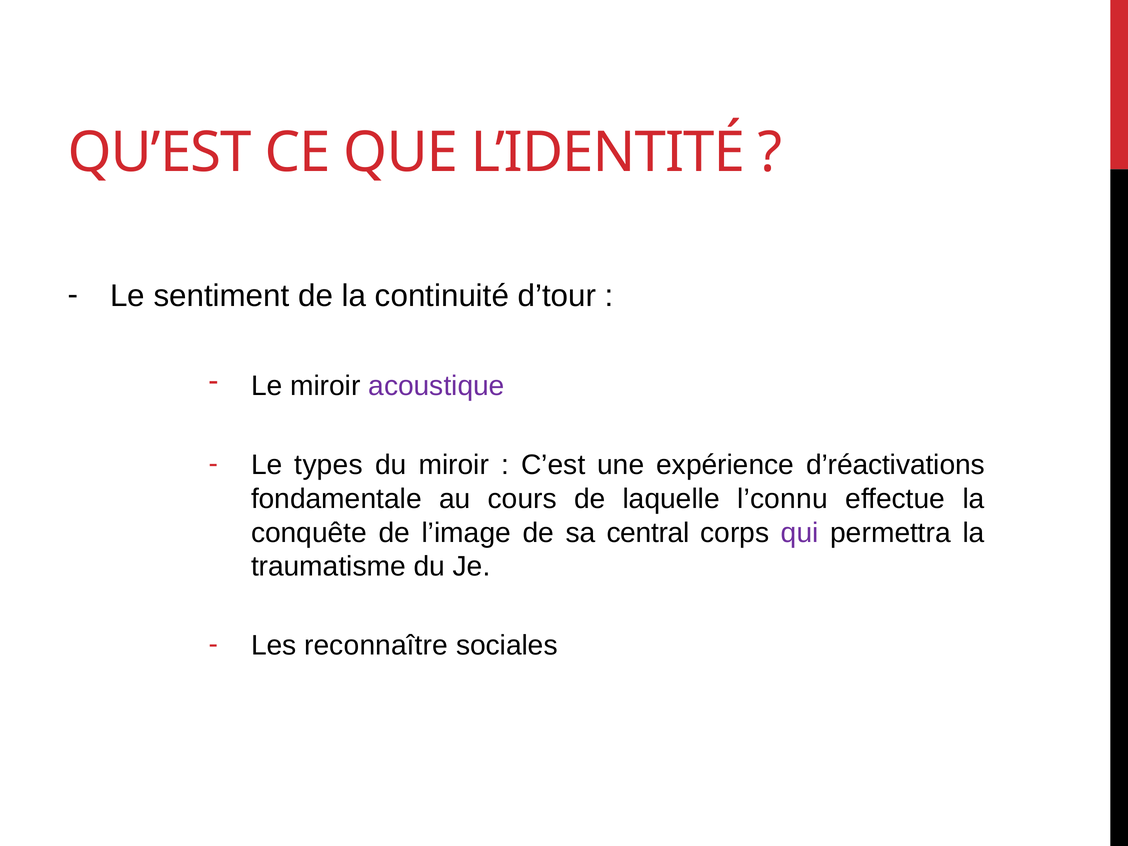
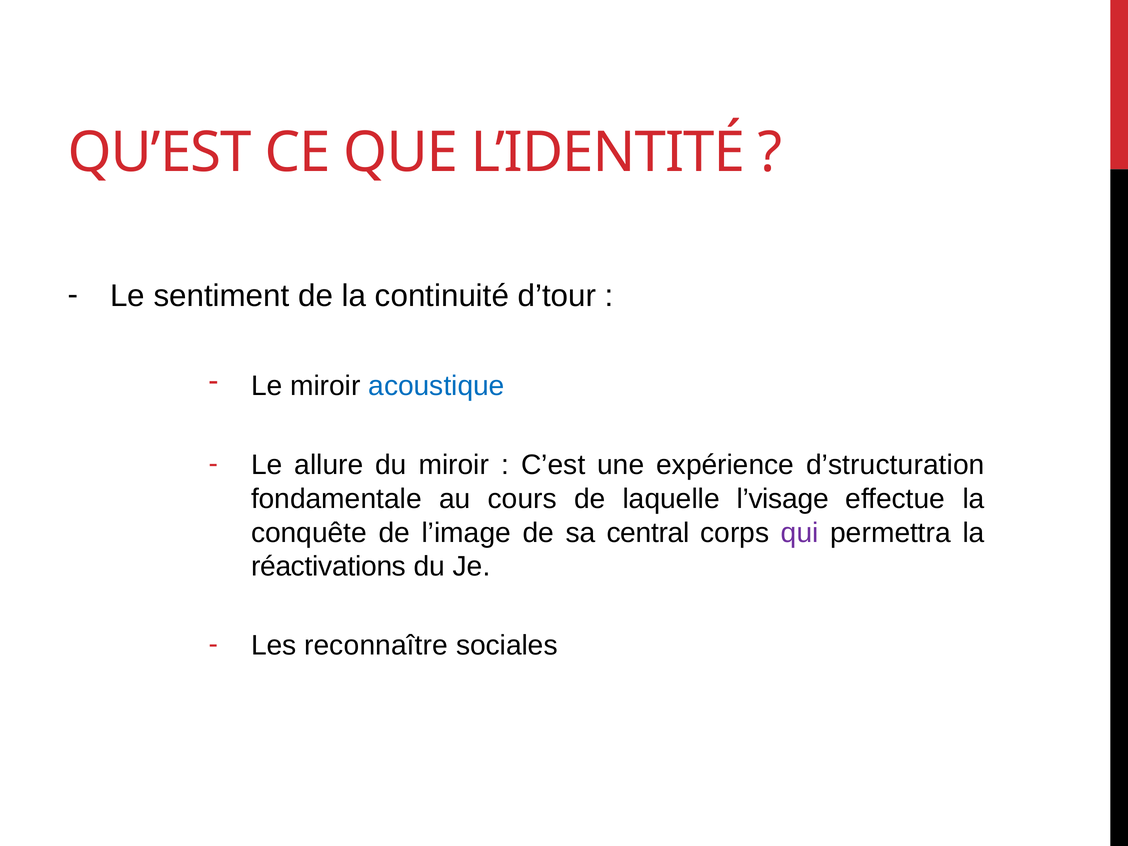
acoustique colour: purple -> blue (437, 386)
types: types -> allure (329, 465)
d’réactivations: d’réactivations -> d’structuration (895, 465)
l’connu: l’connu -> l’visage (783, 499)
traumatisme: traumatisme -> réactivations (329, 567)
